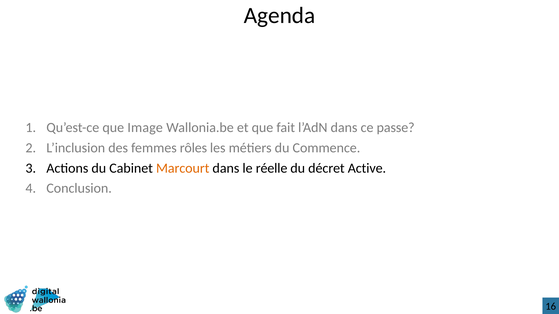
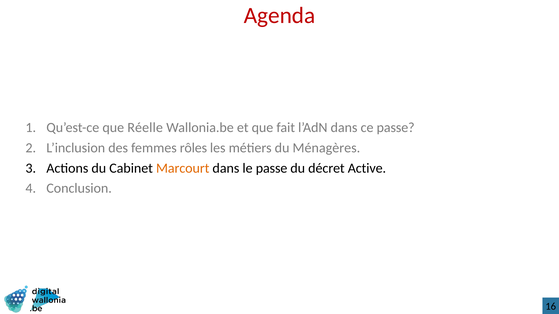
Agenda colour: black -> red (280, 15)
Image: Image -> Réelle (145, 128)
Commence: Commence -> Ménagères (326, 148)
le réelle: réelle -> passe (272, 168)
